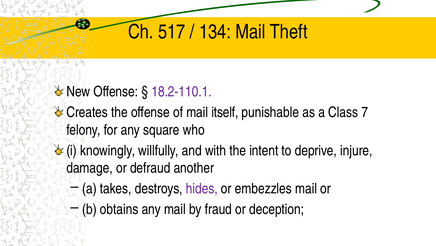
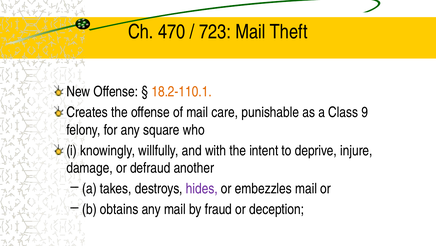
517: 517 -> 470 (172, 32)
134: 134 -> 723 (215, 32)
18.2-110.1 colour: purple -> orange (182, 91)
itself: itself -> care (225, 112)
7: 7 -> 9 (365, 112)
